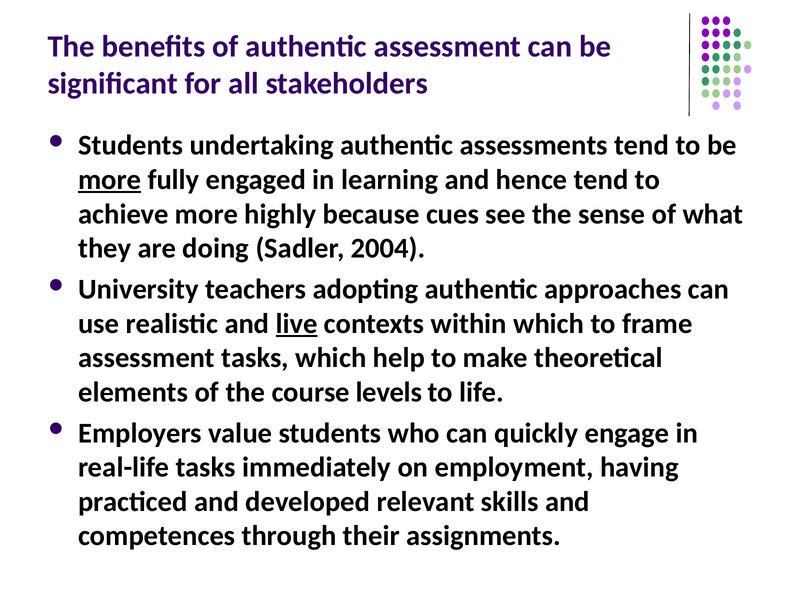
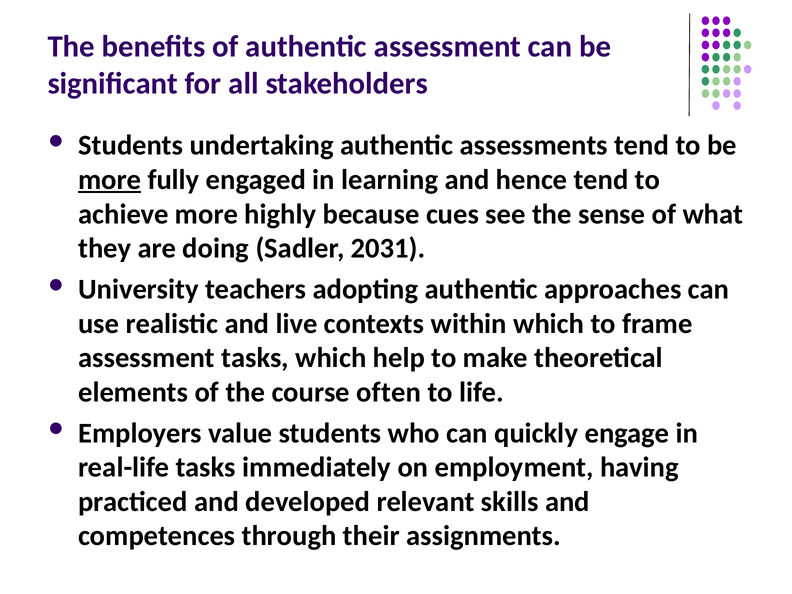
2004: 2004 -> 2031 (388, 248)
live underline: present -> none (297, 324)
levels: levels -> often (389, 392)
